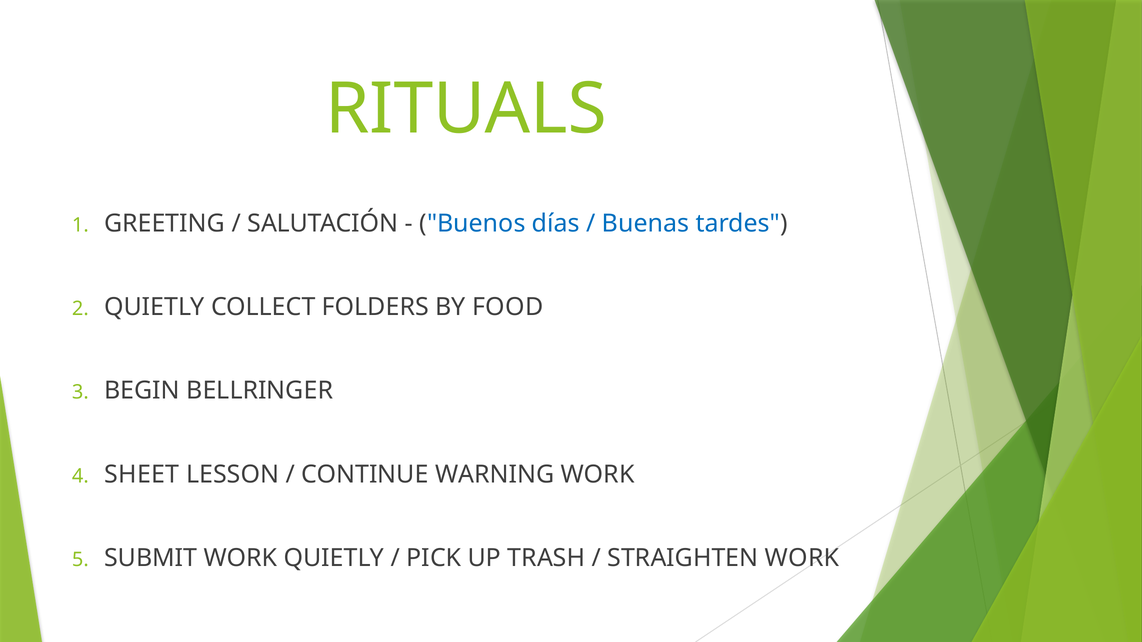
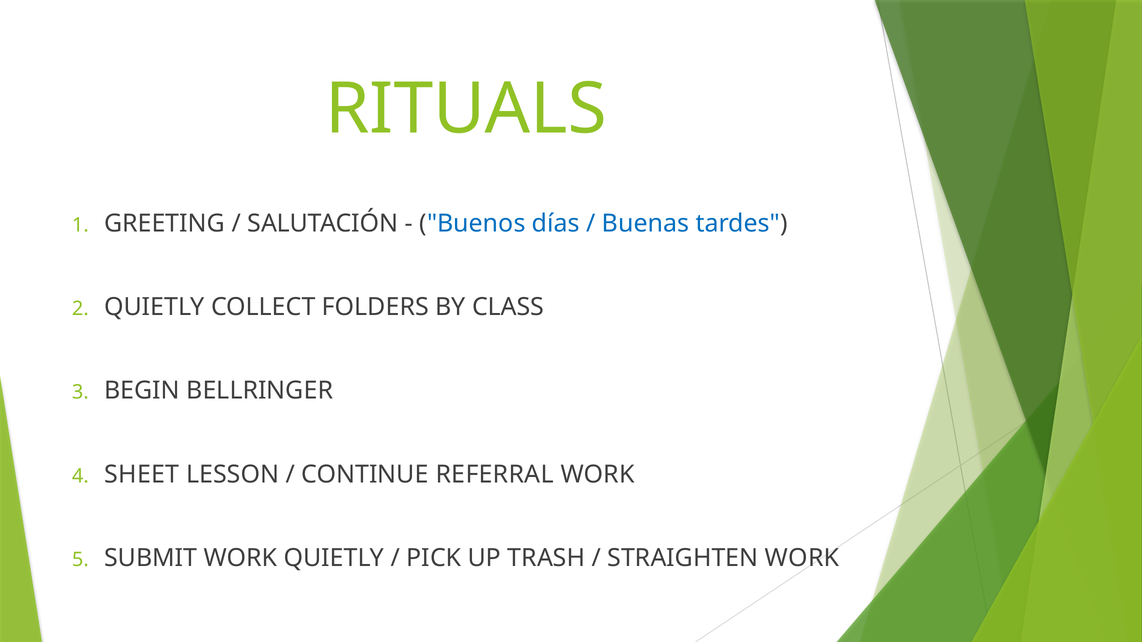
FOOD: FOOD -> CLASS (508, 307)
WARNING: WARNING -> REFERRAL (495, 475)
